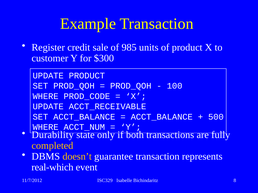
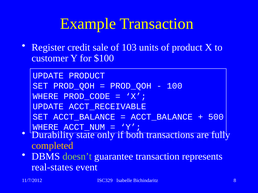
985: 985 -> 103 (129, 47)
$300: $300 -> $100 (104, 58)
doesn’t colour: yellow -> light green (77, 157)
real-which: real-which -> real-states (52, 168)
